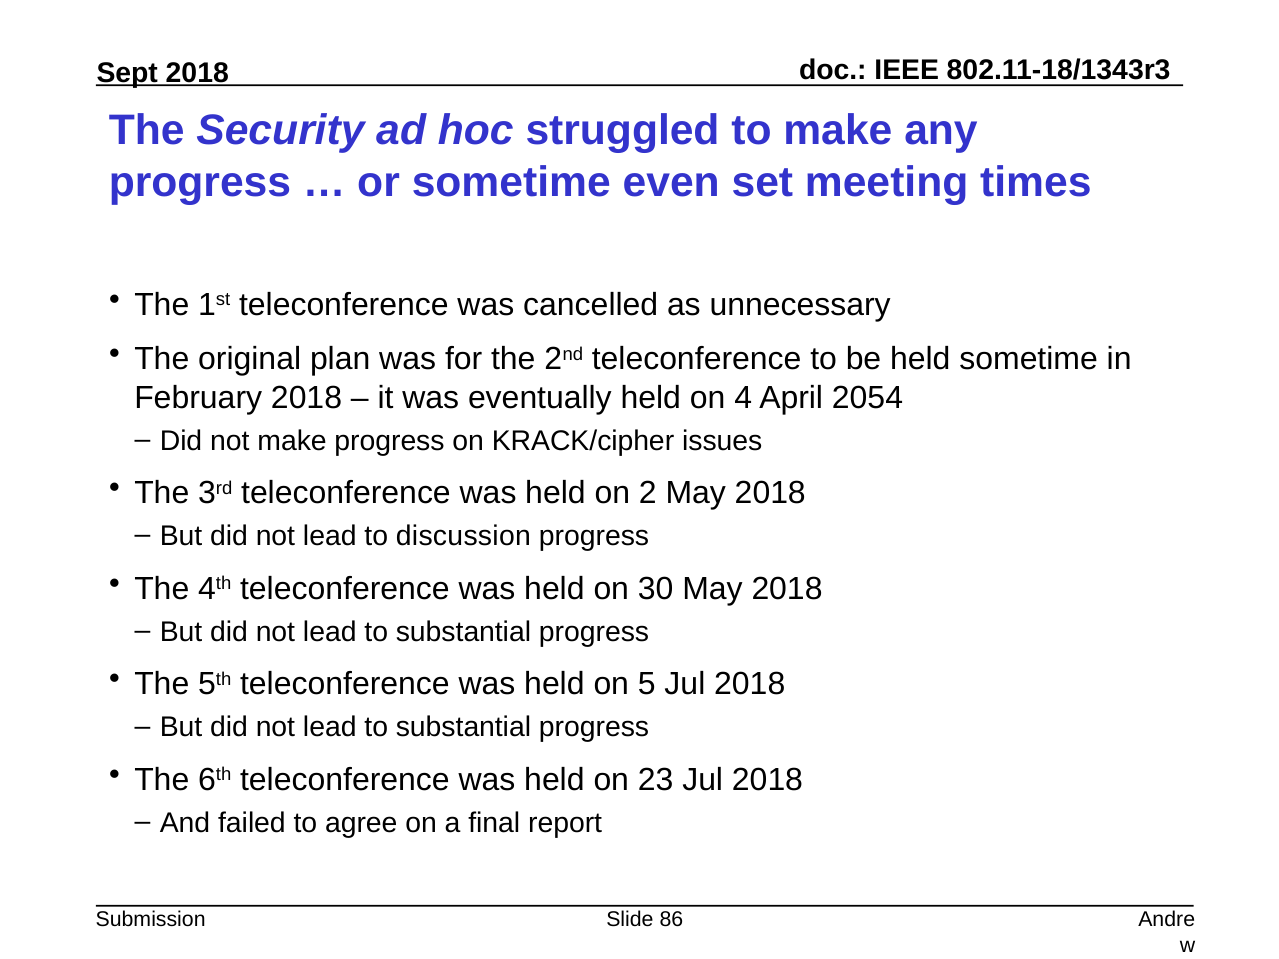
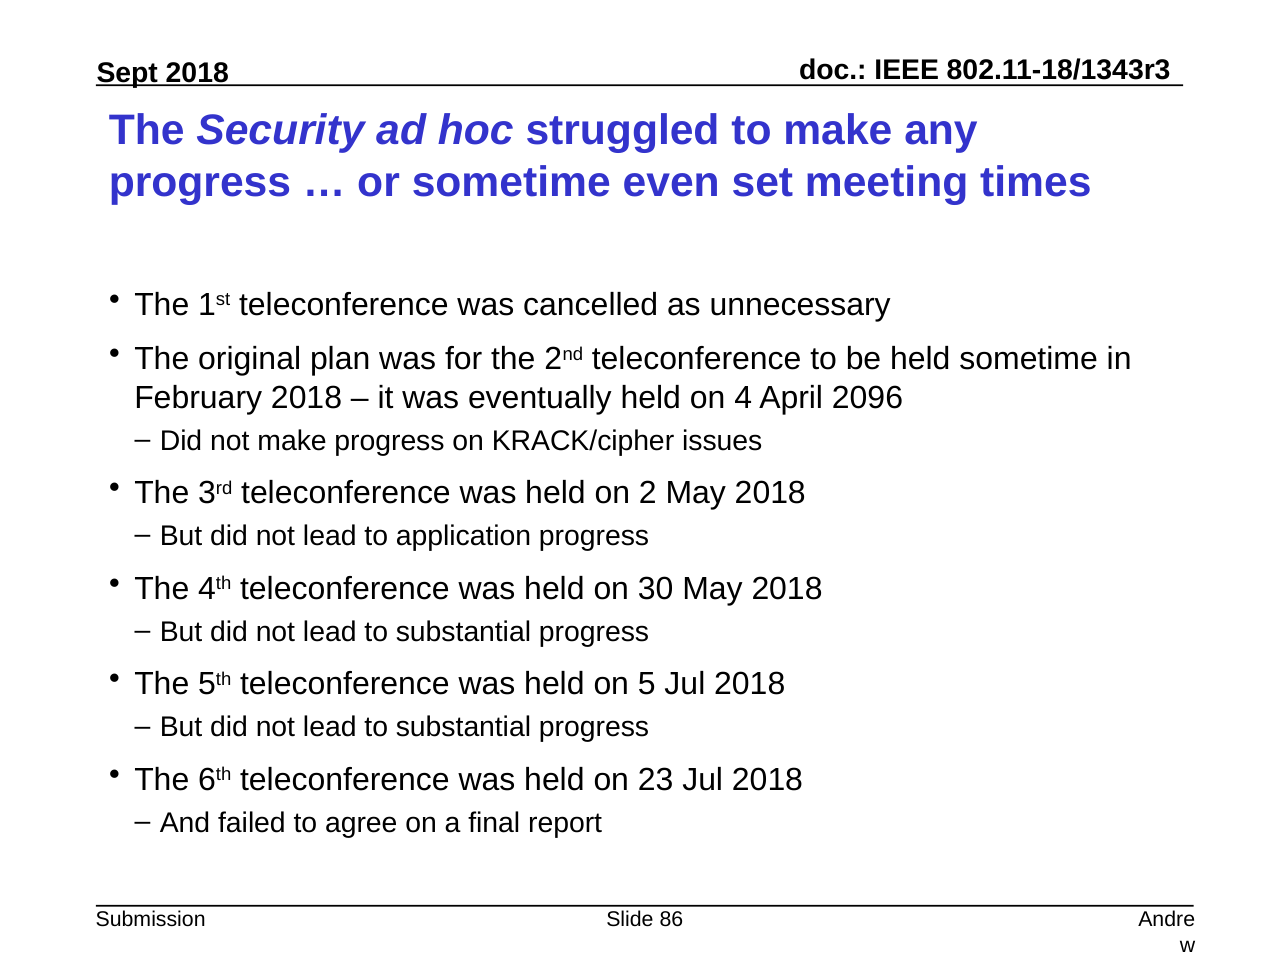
2054: 2054 -> 2096 (867, 398)
discussion: discussion -> application (464, 536)
